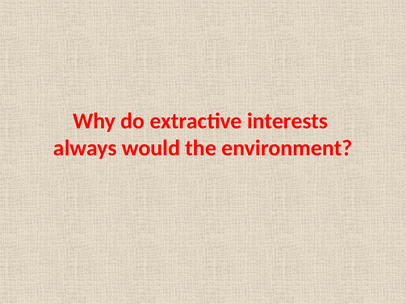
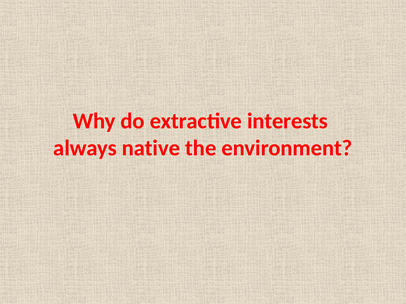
would: would -> native (151, 148)
